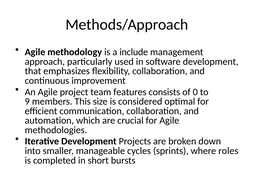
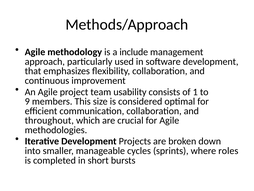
features: features -> usability (130, 92)
0: 0 -> 1 (195, 92)
automation: automation -> throughout (49, 120)
